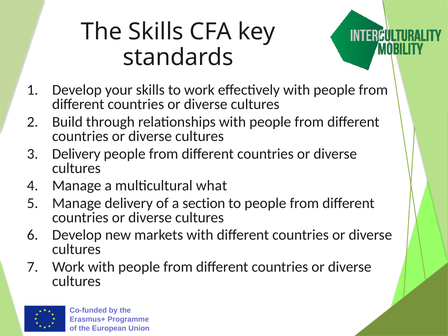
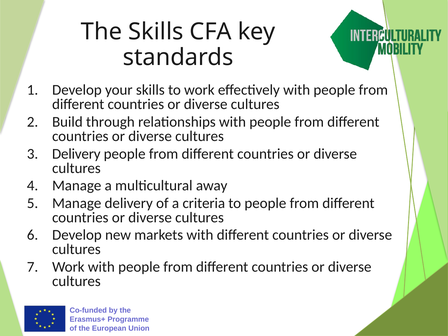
what: what -> away (212, 186)
section: section -> criteria (204, 203)
